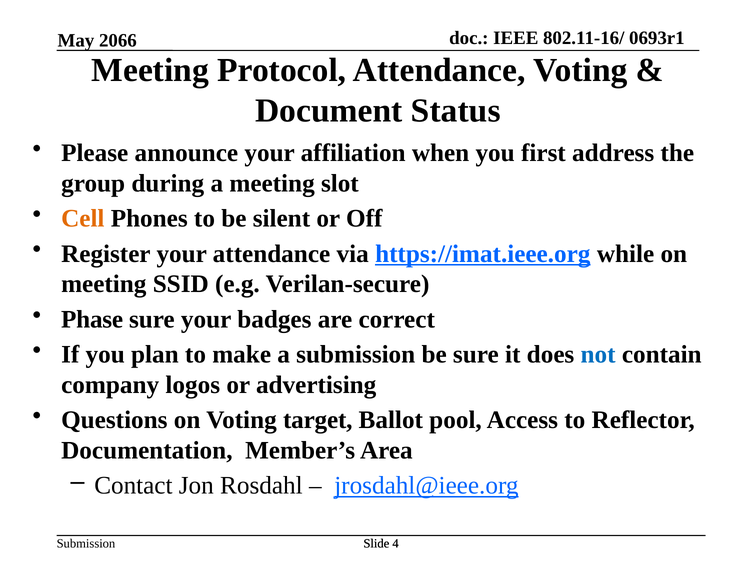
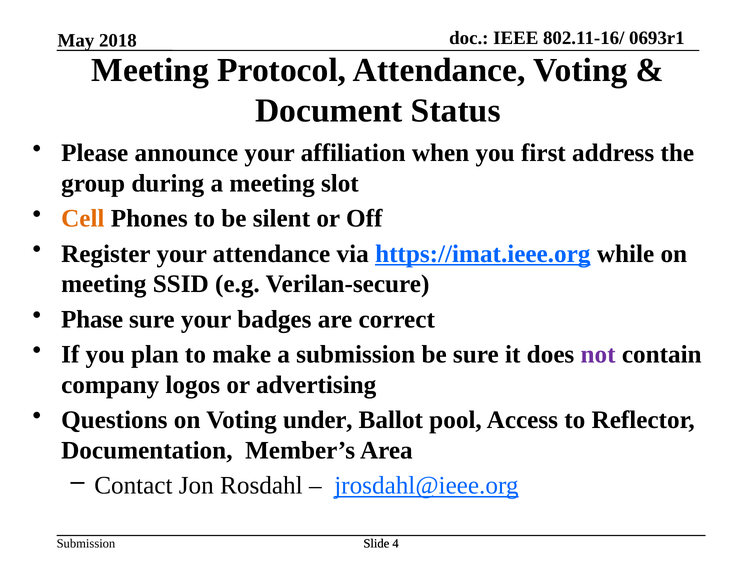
2066: 2066 -> 2018 (118, 40)
not colour: blue -> purple (598, 355)
target: target -> under (318, 420)
